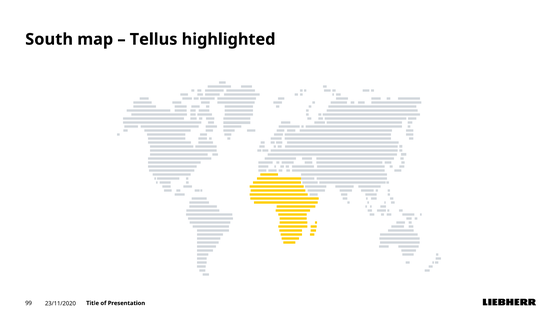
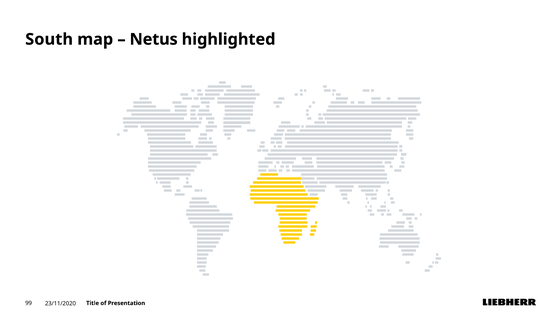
Tellus: Tellus -> Netus (154, 39)
